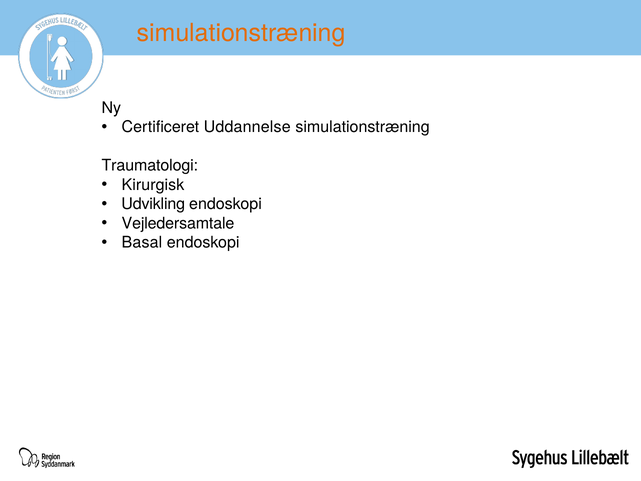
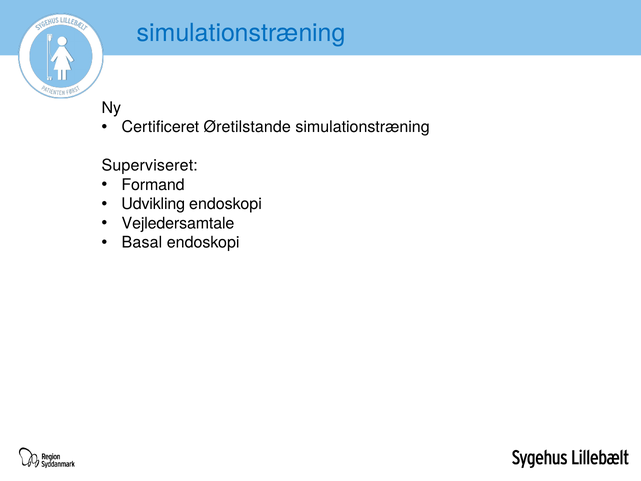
simulationstræning colour: orange -> blue (241, 33)
Uddannelse: Uddannelse -> Øretilstande (247, 127)
Traumatologi: Traumatologi -> Superviseret (150, 166)
Kirurgisk: Kirurgisk -> Formand (153, 185)
